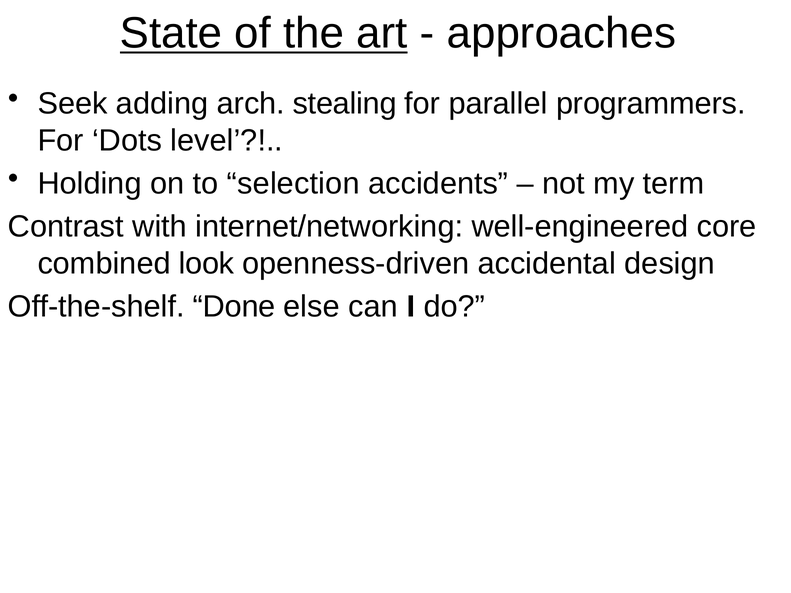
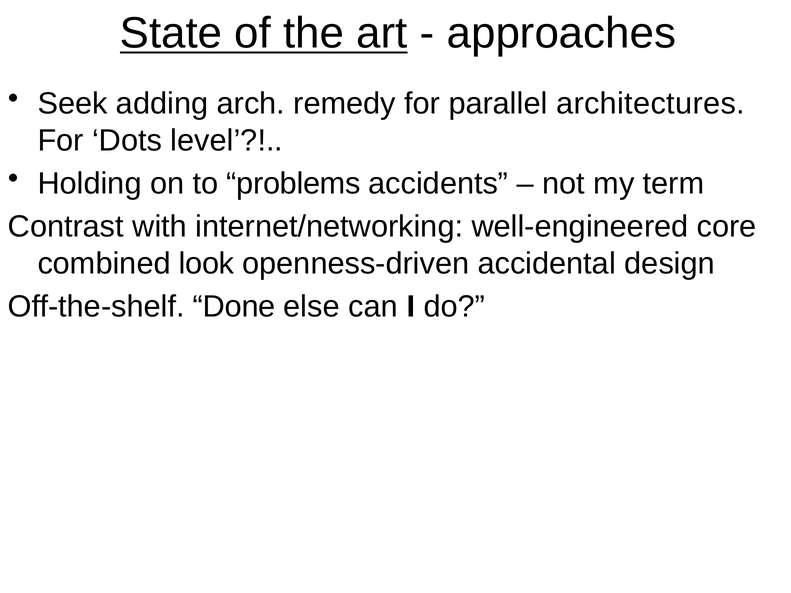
stealing: stealing -> remedy (345, 104)
programmers: programmers -> architectures (651, 104)
selection: selection -> problems (294, 184)
